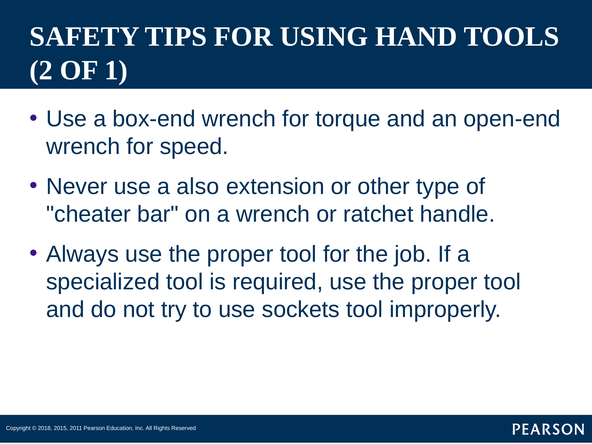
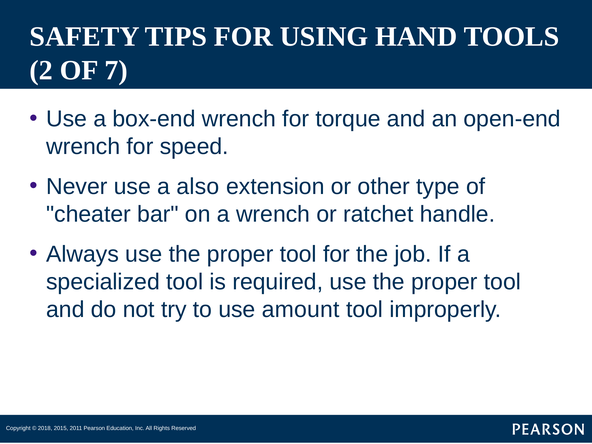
1: 1 -> 7 (116, 70)
sockets: sockets -> amount (301, 310)
